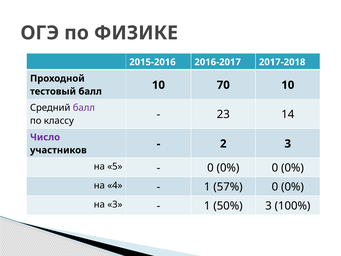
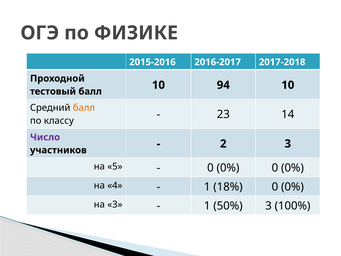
70: 70 -> 94 (223, 85)
балл colour: purple -> orange (84, 108)
57%: 57% -> 18% (228, 187)
